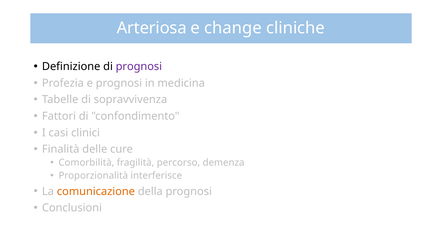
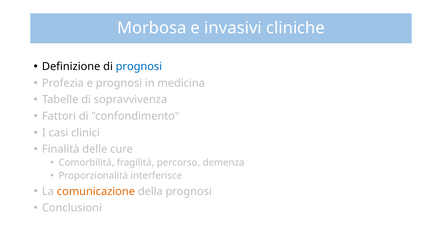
Arteriosa: Arteriosa -> Morbosa (152, 28)
change: change -> invasivi (233, 28)
prognosi colour: purple -> blue (139, 66)
